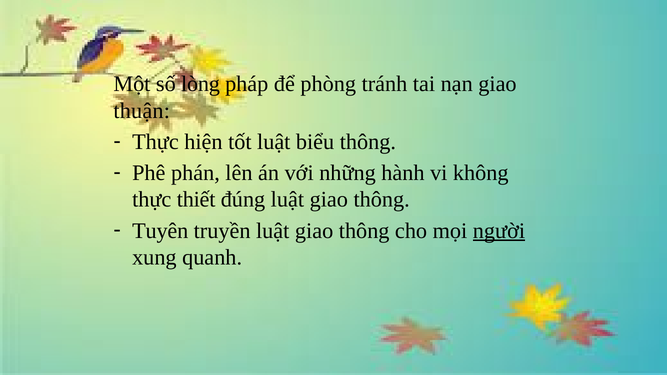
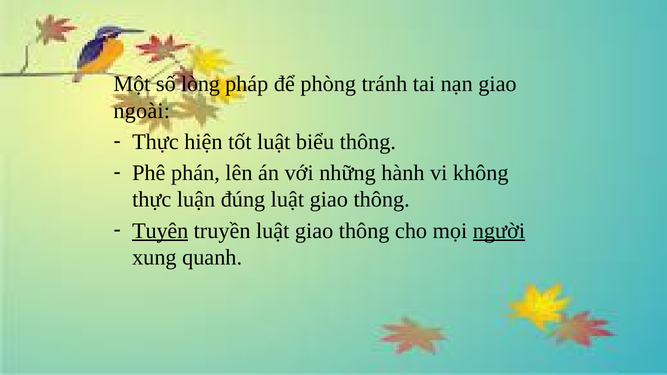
thuận: thuận -> ngoài (142, 111)
thiết: thiết -> luận (196, 200)
Tuyên underline: none -> present (160, 231)
